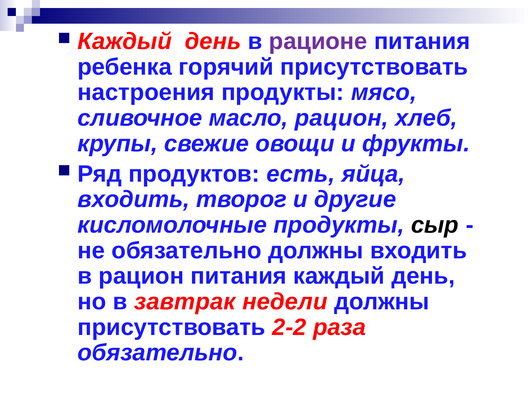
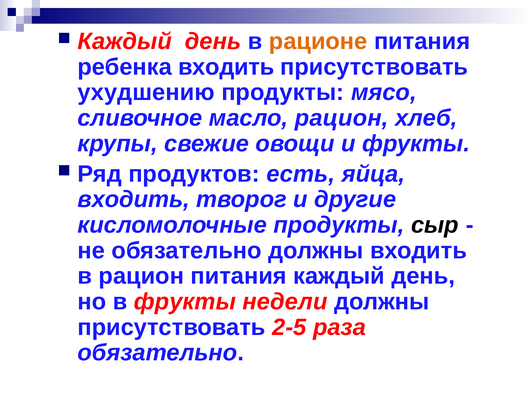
рационе colour: purple -> orange (318, 41)
ребенка горячий: горячий -> входить (226, 67)
настроения: настроения -> ухудшению (146, 93)
в завтрак: завтрак -> фрукты (185, 302)
2-2: 2-2 -> 2-5 (289, 327)
